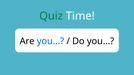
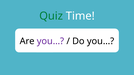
you… colour: blue -> purple (50, 41)
